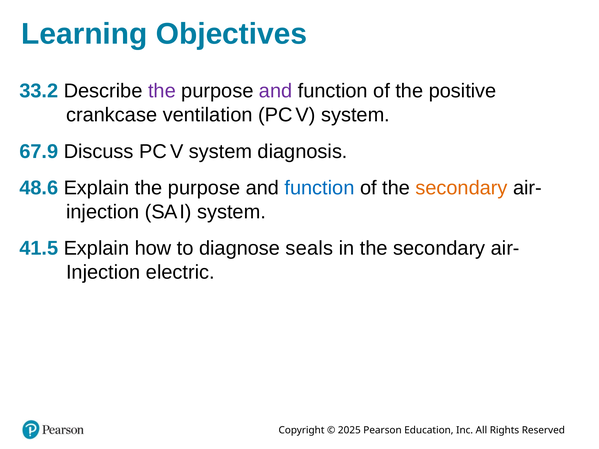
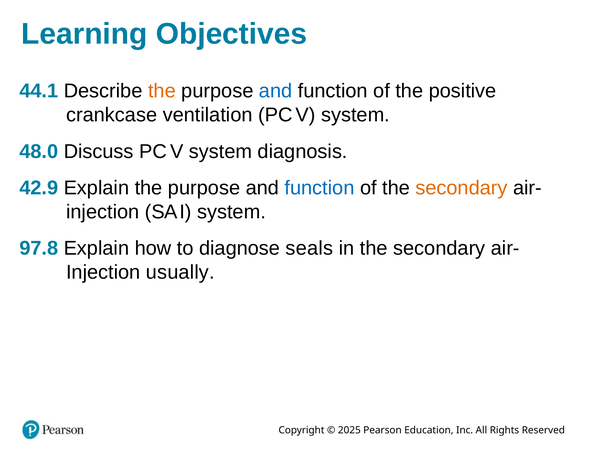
33.2: 33.2 -> 44.1 (39, 91)
the colour: purple -> orange (162, 91)
and colour: purple -> blue (276, 91)
67.9: 67.9 -> 48.0 (39, 152)
48.6: 48.6 -> 42.9 (39, 188)
41.5: 41.5 -> 97.8 (39, 248)
electric: electric -> usually (180, 272)
